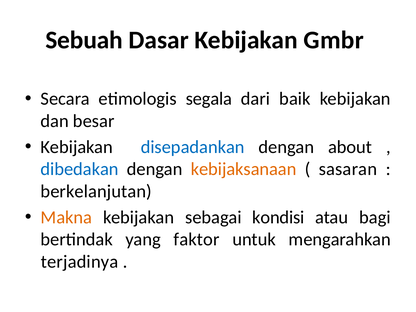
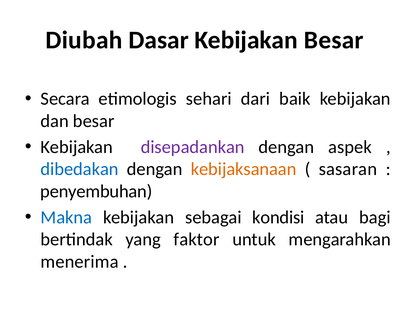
Sebuah: Sebuah -> Diubah (84, 40)
Kebijakan Gmbr: Gmbr -> Besar (334, 40)
segala: segala -> sehari (209, 99)
disepadankan colour: blue -> purple (193, 147)
about: about -> aspek (350, 147)
berkelanjutan: berkelanjutan -> penyembuhan (96, 191)
Makna colour: orange -> blue (66, 217)
terjadinya: terjadinya -> menerima (80, 262)
